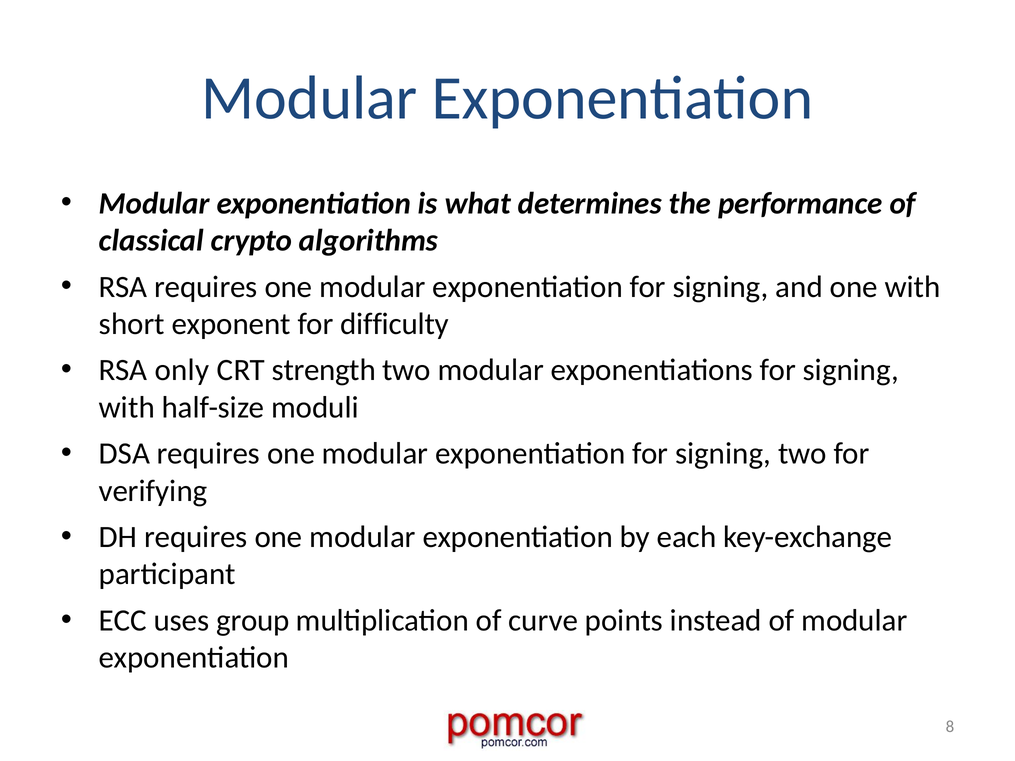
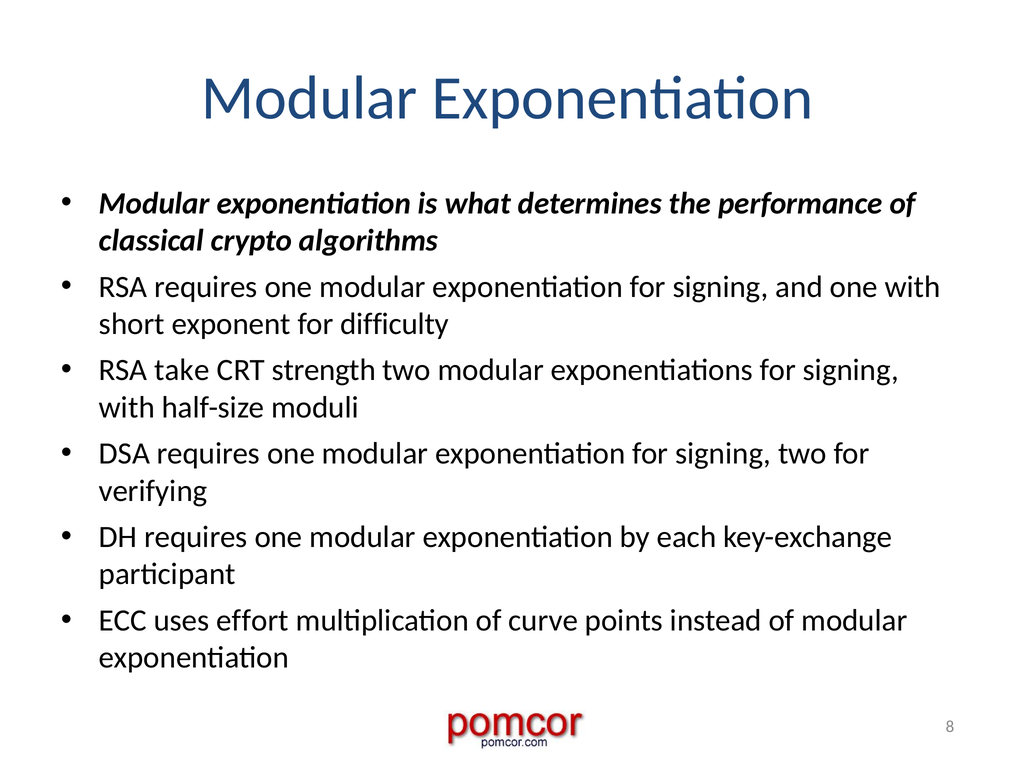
only: only -> take (182, 370)
group: group -> effort (253, 621)
